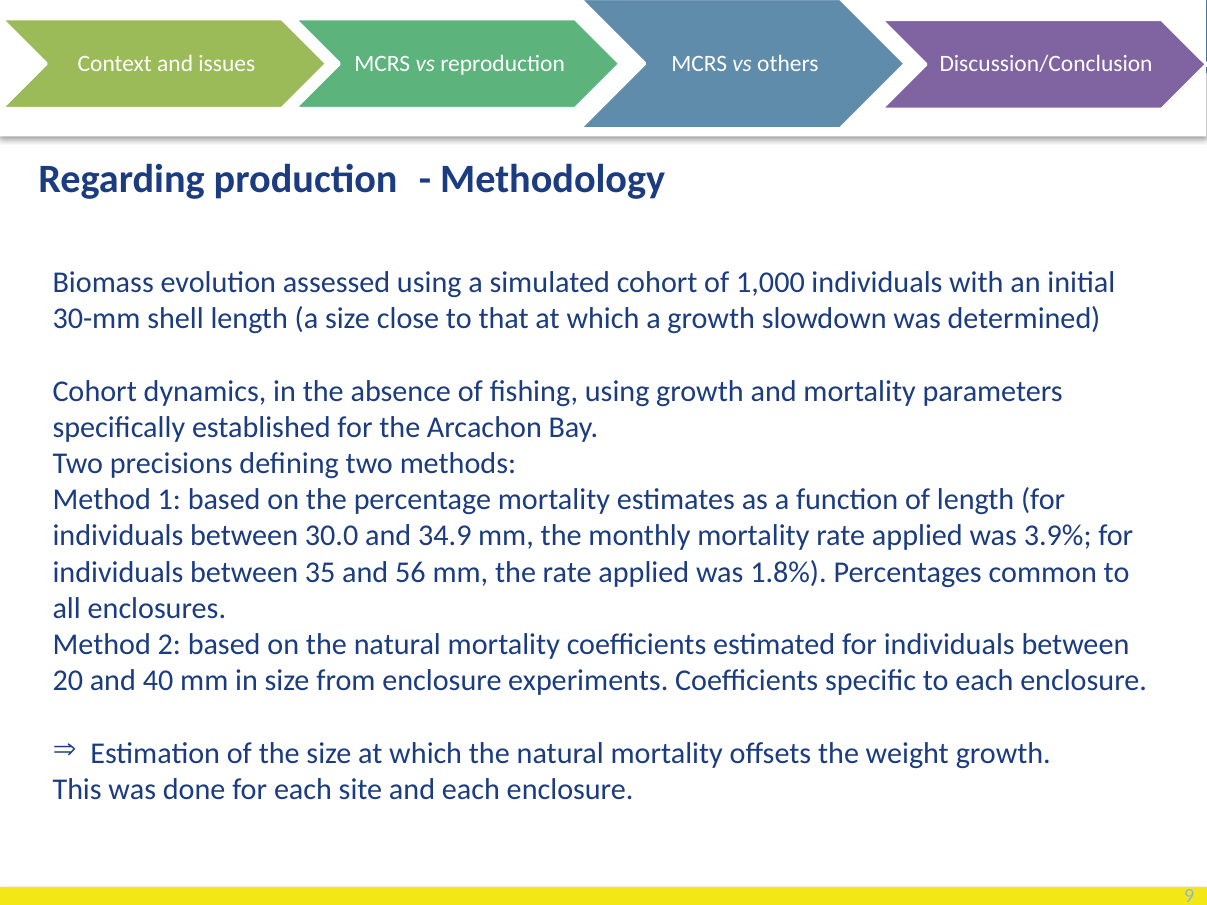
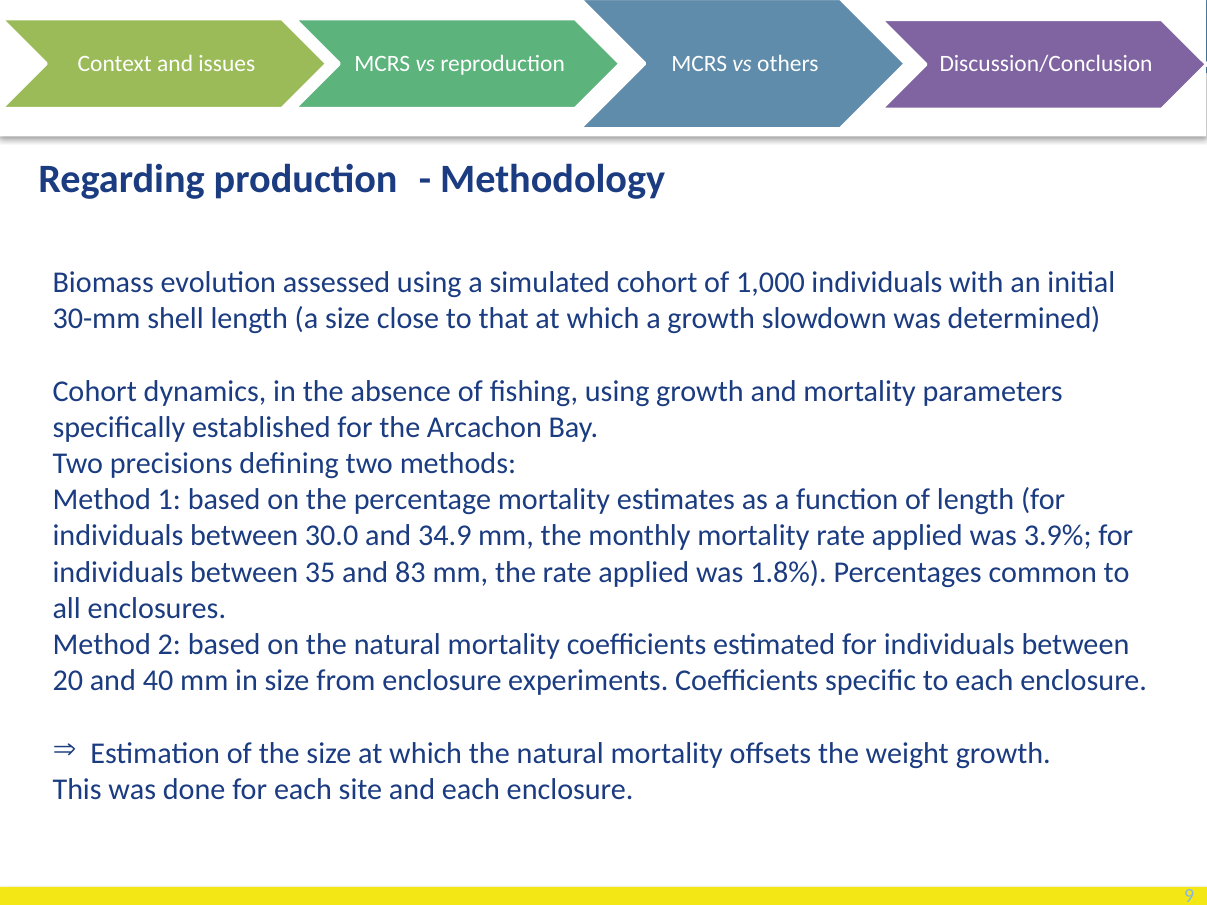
56: 56 -> 83 (410, 572)
